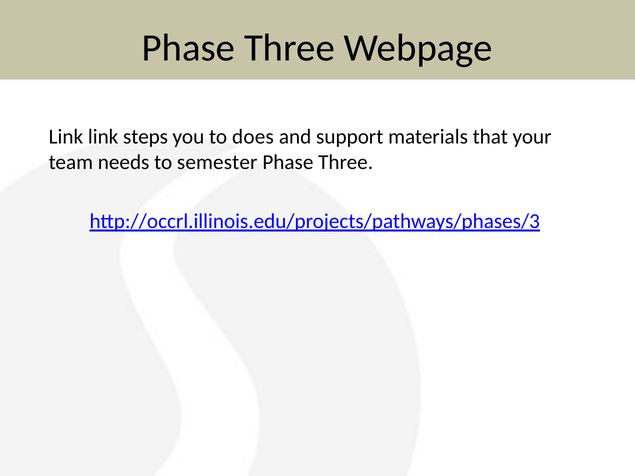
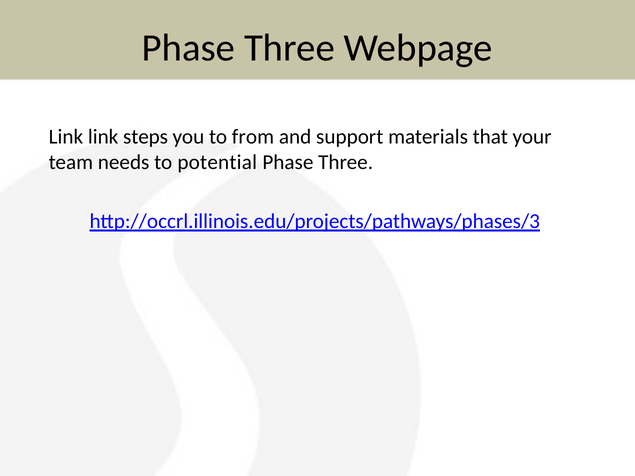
does: does -> from (253, 137)
semester: semester -> potential (217, 162)
